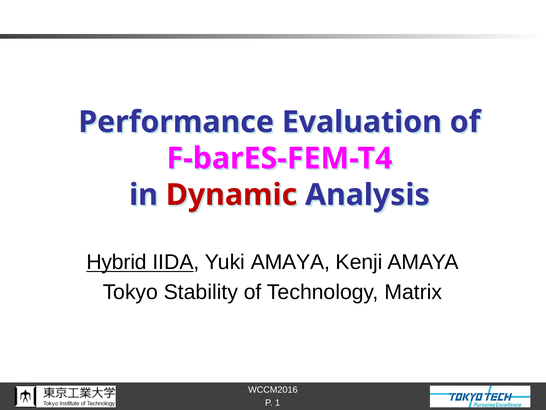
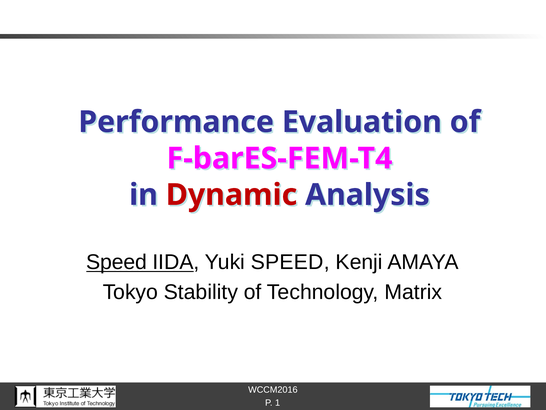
Hybrid: Hybrid -> Speed (117, 262)
Yuki AMAYA: AMAYA -> SPEED (290, 262)
